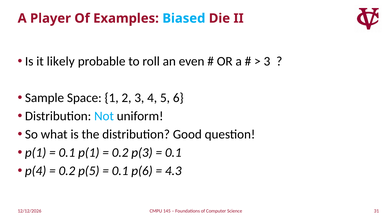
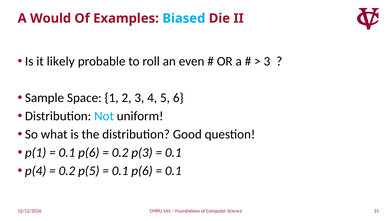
Player: Player -> Would (51, 18)
p(1: p(1 -> p(6 (89, 152)
4.3: 4.3 -> 0.1 (173, 170)
